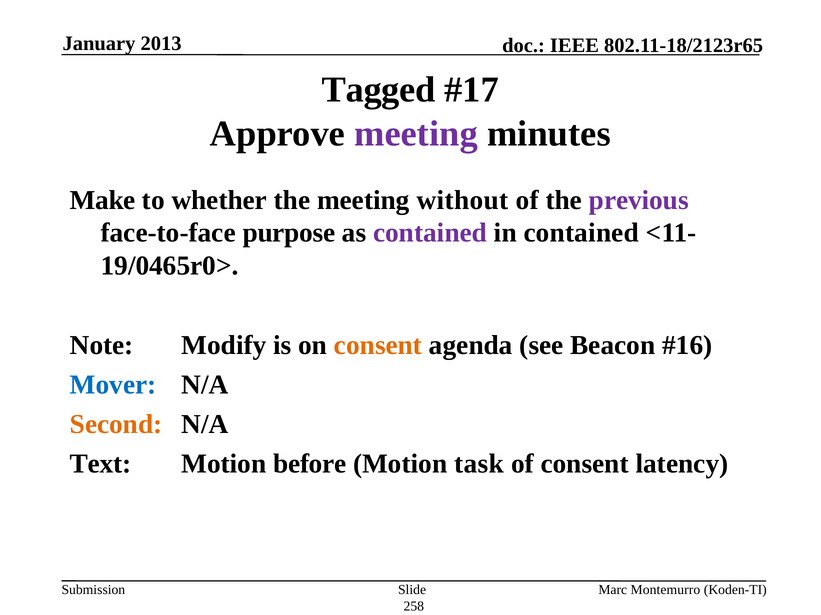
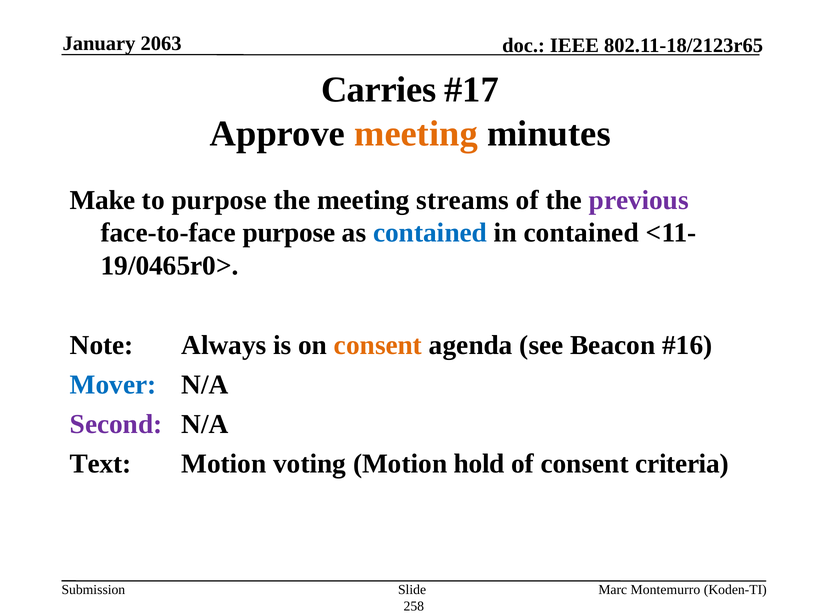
2013: 2013 -> 2063 (161, 44)
Tagged: Tagged -> Carries (379, 90)
meeting colour: purple -> orange (416, 134)
to whether: whether -> purpose (219, 200)
without: without -> streams (463, 200)
contained colour: purple -> blue (430, 233)
Modify: Modify -> Always (224, 345)
Second colour: orange -> purple (116, 425)
before: before -> voting (310, 464)
task: task -> hold (479, 464)
latency: latency -> criteria (682, 464)
